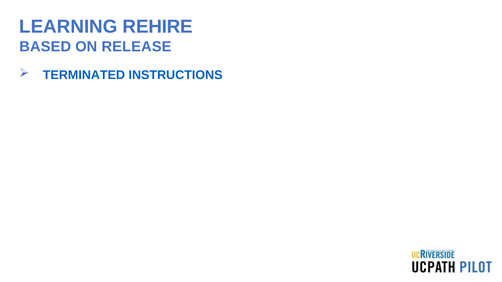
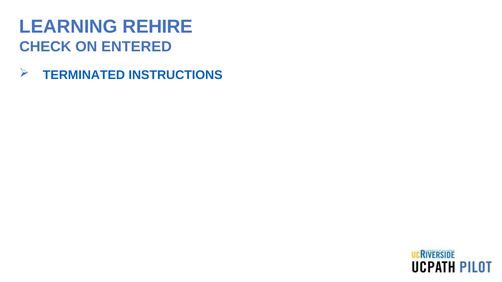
BASED: BASED -> CHECK (45, 47)
RELEASE: RELEASE -> ENTERED (137, 47)
